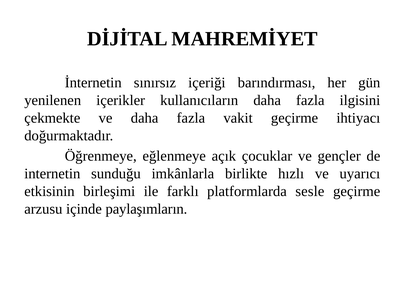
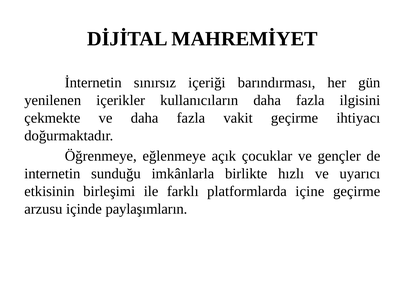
sesle: sesle -> içine (310, 191)
